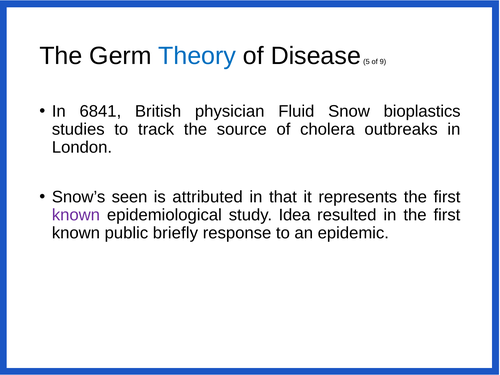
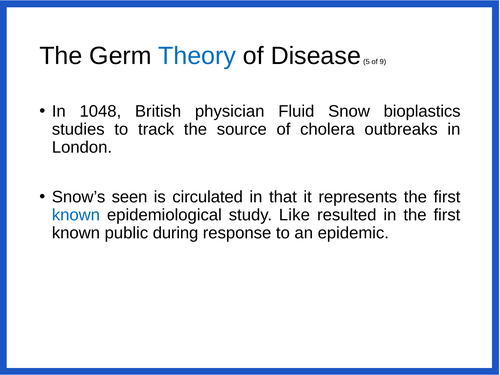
6841: 6841 -> 1048 (100, 111)
attributed: attributed -> circulated (208, 197)
known colour: purple -> blue (76, 215)
Idea: Idea -> Like (294, 215)
briefly: briefly -> during (176, 233)
